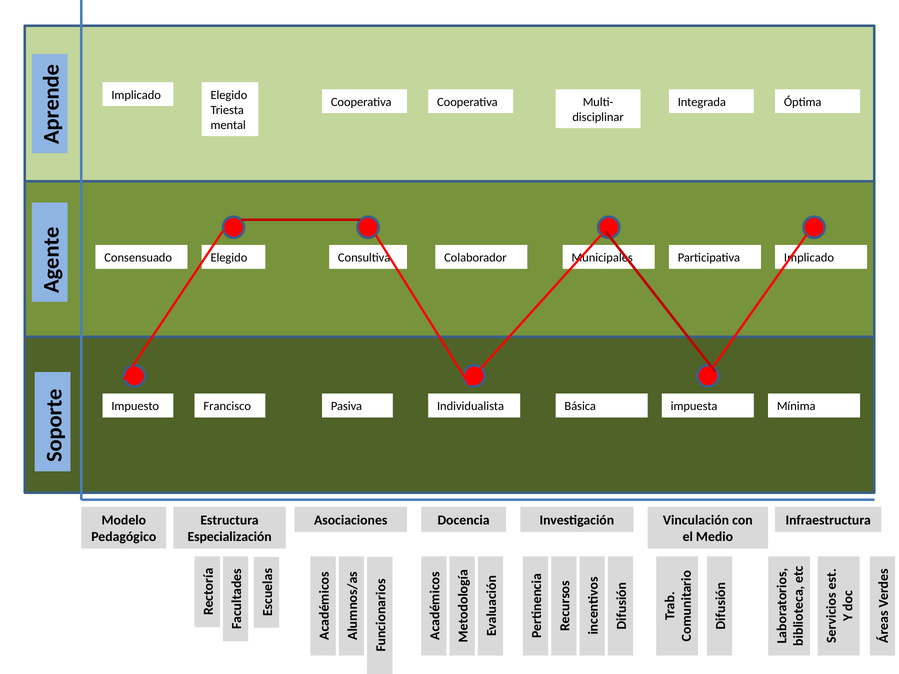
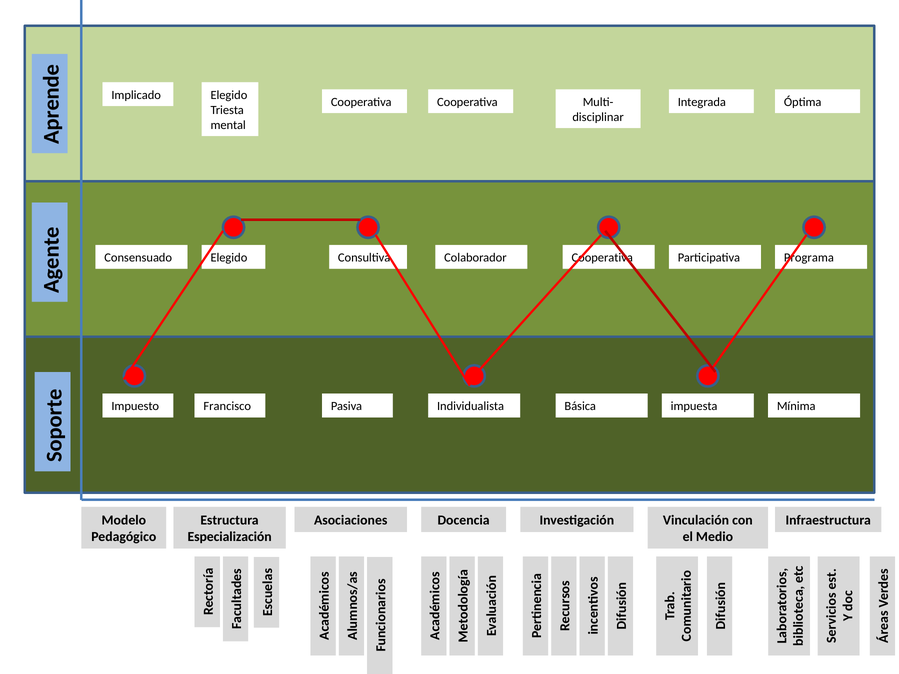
Municipales: Municipales -> Cooperativa (602, 258)
Implicado: Implicado -> Programa (809, 258)
